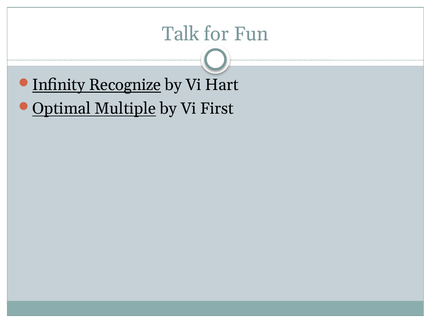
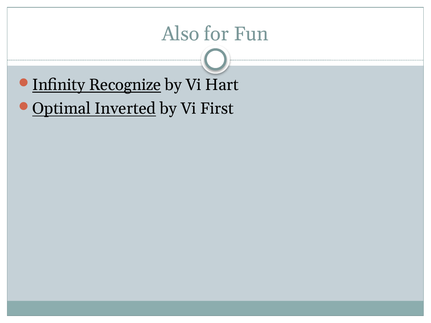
Talk: Talk -> Also (181, 34)
Multiple: Multiple -> Inverted (125, 109)
